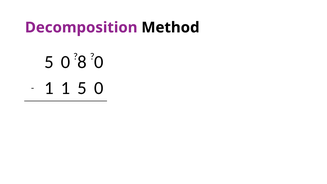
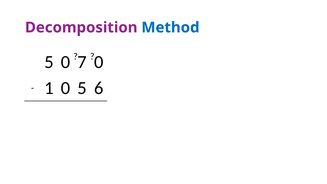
Method colour: black -> blue (170, 27)
8: 8 -> 7 (82, 62)
1 1: 1 -> 0 (66, 88)
0: 0 -> 6 (99, 88)
